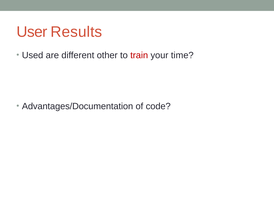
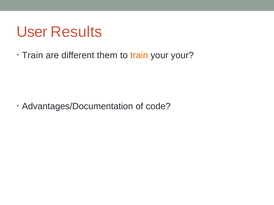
Used: Used -> Train (33, 55)
other: other -> them (107, 55)
train colour: red -> orange (139, 55)
your time: time -> your (182, 55)
